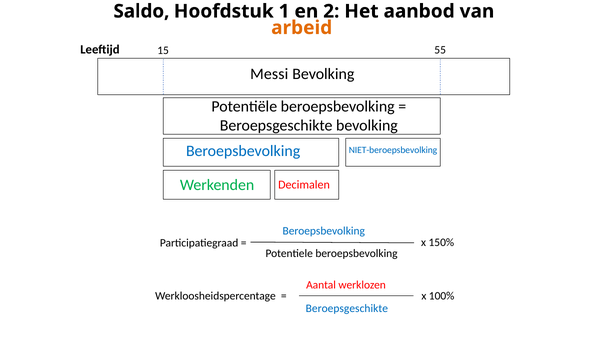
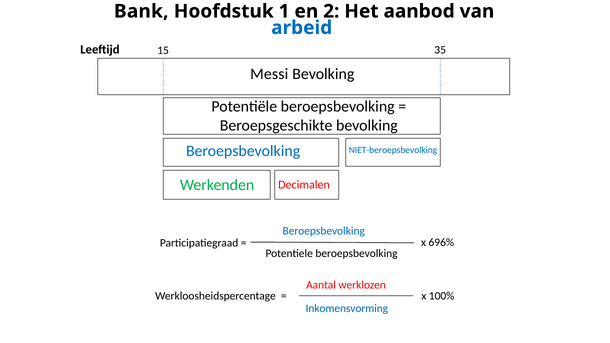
Saldo: Saldo -> Bank (141, 11)
arbeid colour: orange -> blue (302, 28)
55: 55 -> 35 (440, 50)
150%: 150% -> 696% (441, 243)
Beroepsgeschikte: Beroepsgeschikte -> Inkomensvorming (347, 309)
